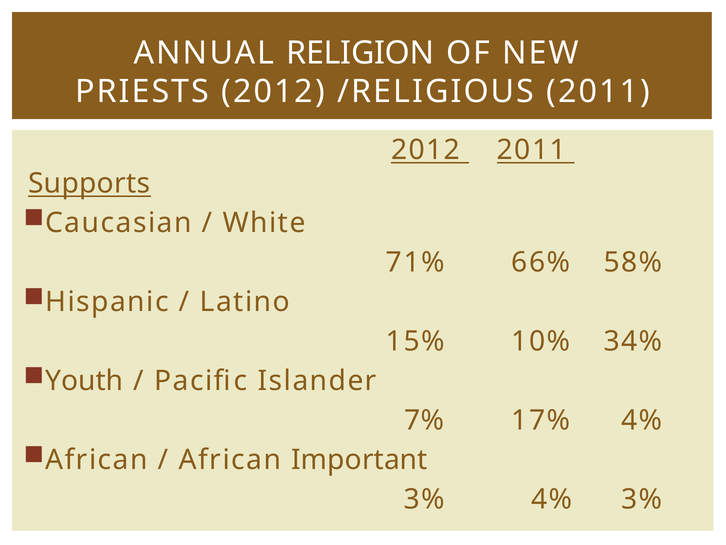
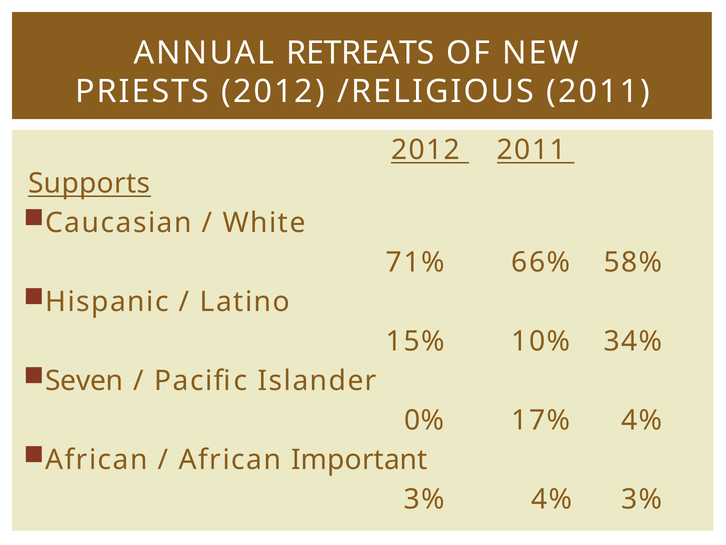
RELIGION: RELIGION -> RETREATS (360, 53)
Youth: Youth -> Seven (84, 381)
7%: 7% -> 0% (424, 420)
